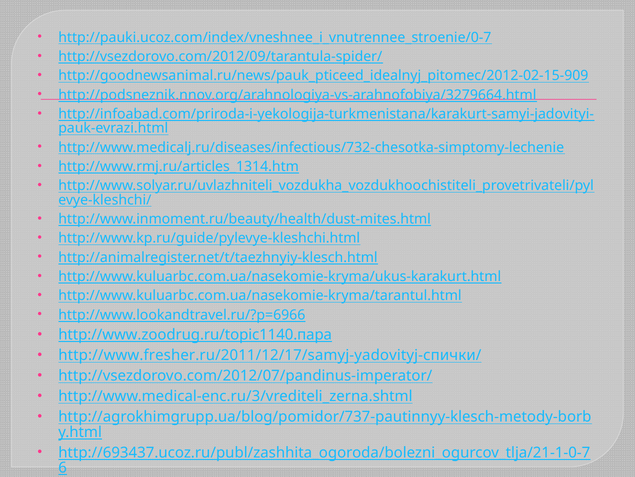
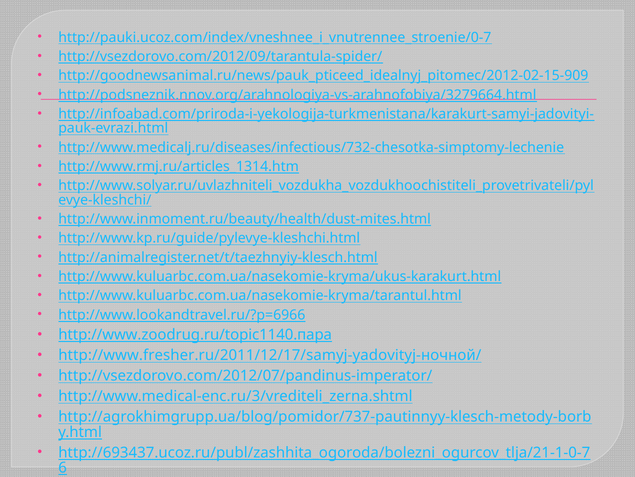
http://www.fresher.ru/2011/12/17/samyj-yadovityj-спички/: http://www.fresher.ru/2011/12/17/samyj-yadovityj-спички/ -> http://www.fresher.ru/2011/12/17/samyj-yadovityj-ночной/ (270, 355)
